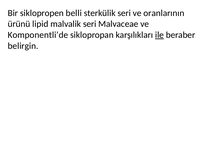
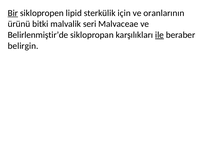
Bir underline: none -> present (13, 13)
belli: belli -> lipid (74, 13)
sterkülik seri: seri -> için (124, 13)
lipid: lipid -> bitki (40, 24)
Komponentli’de: Komponentli’de -> Belirlenmiştir’de (38, 35)
